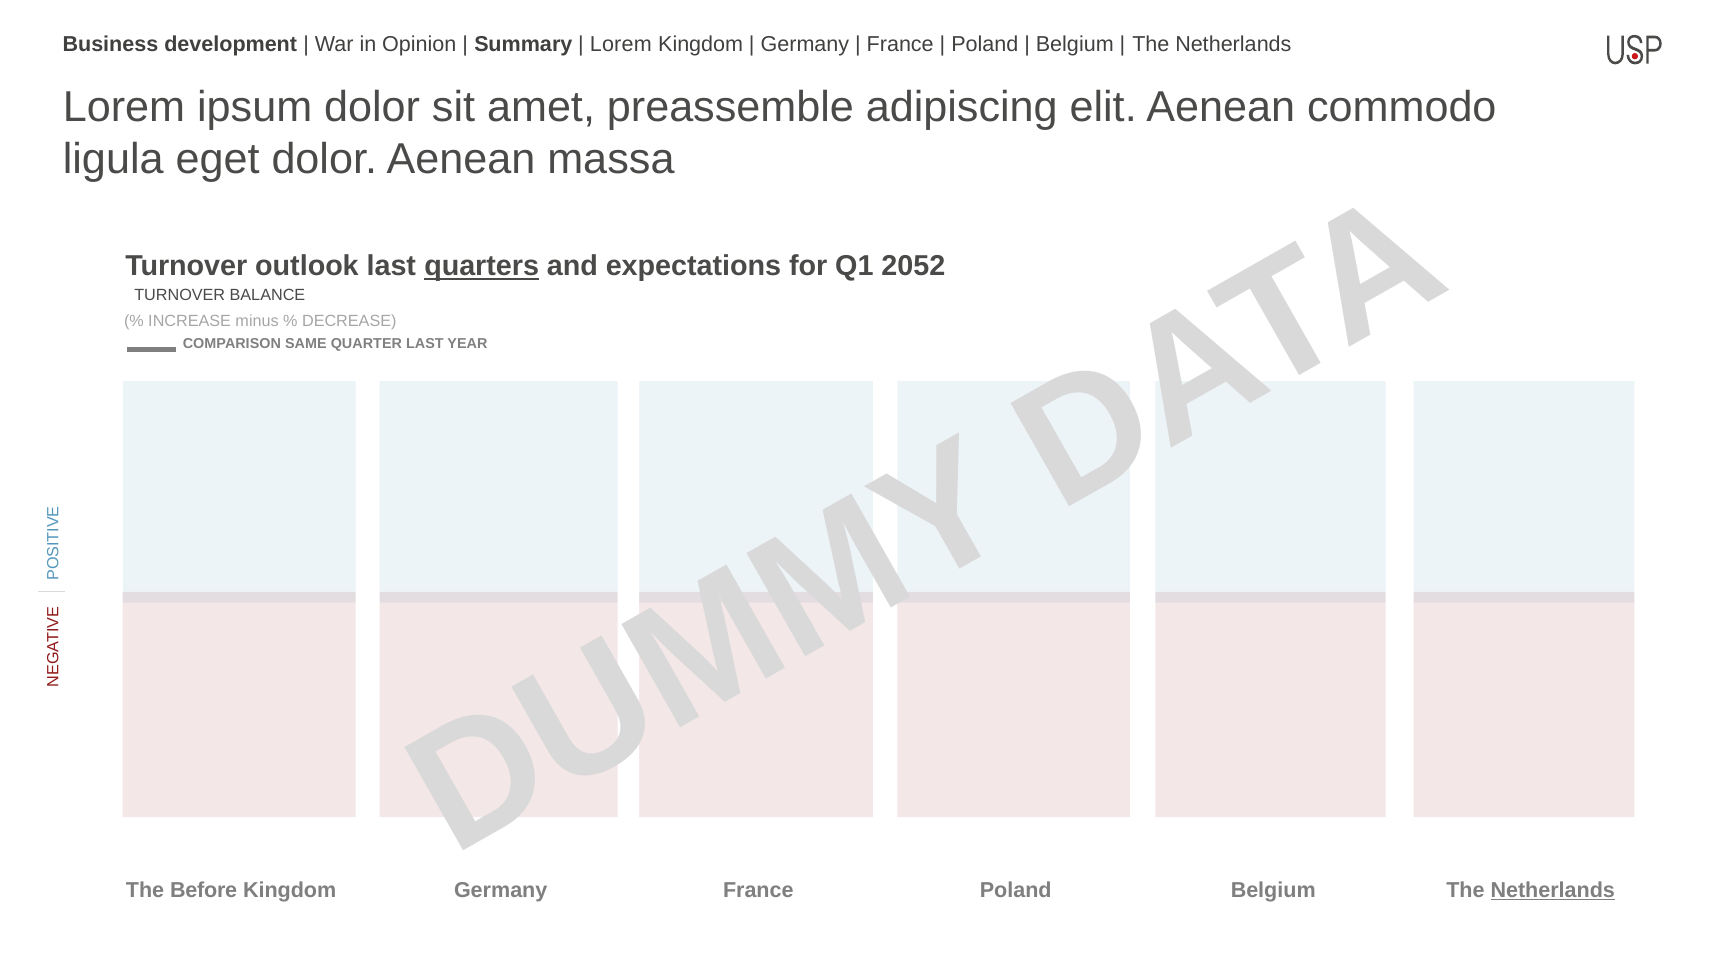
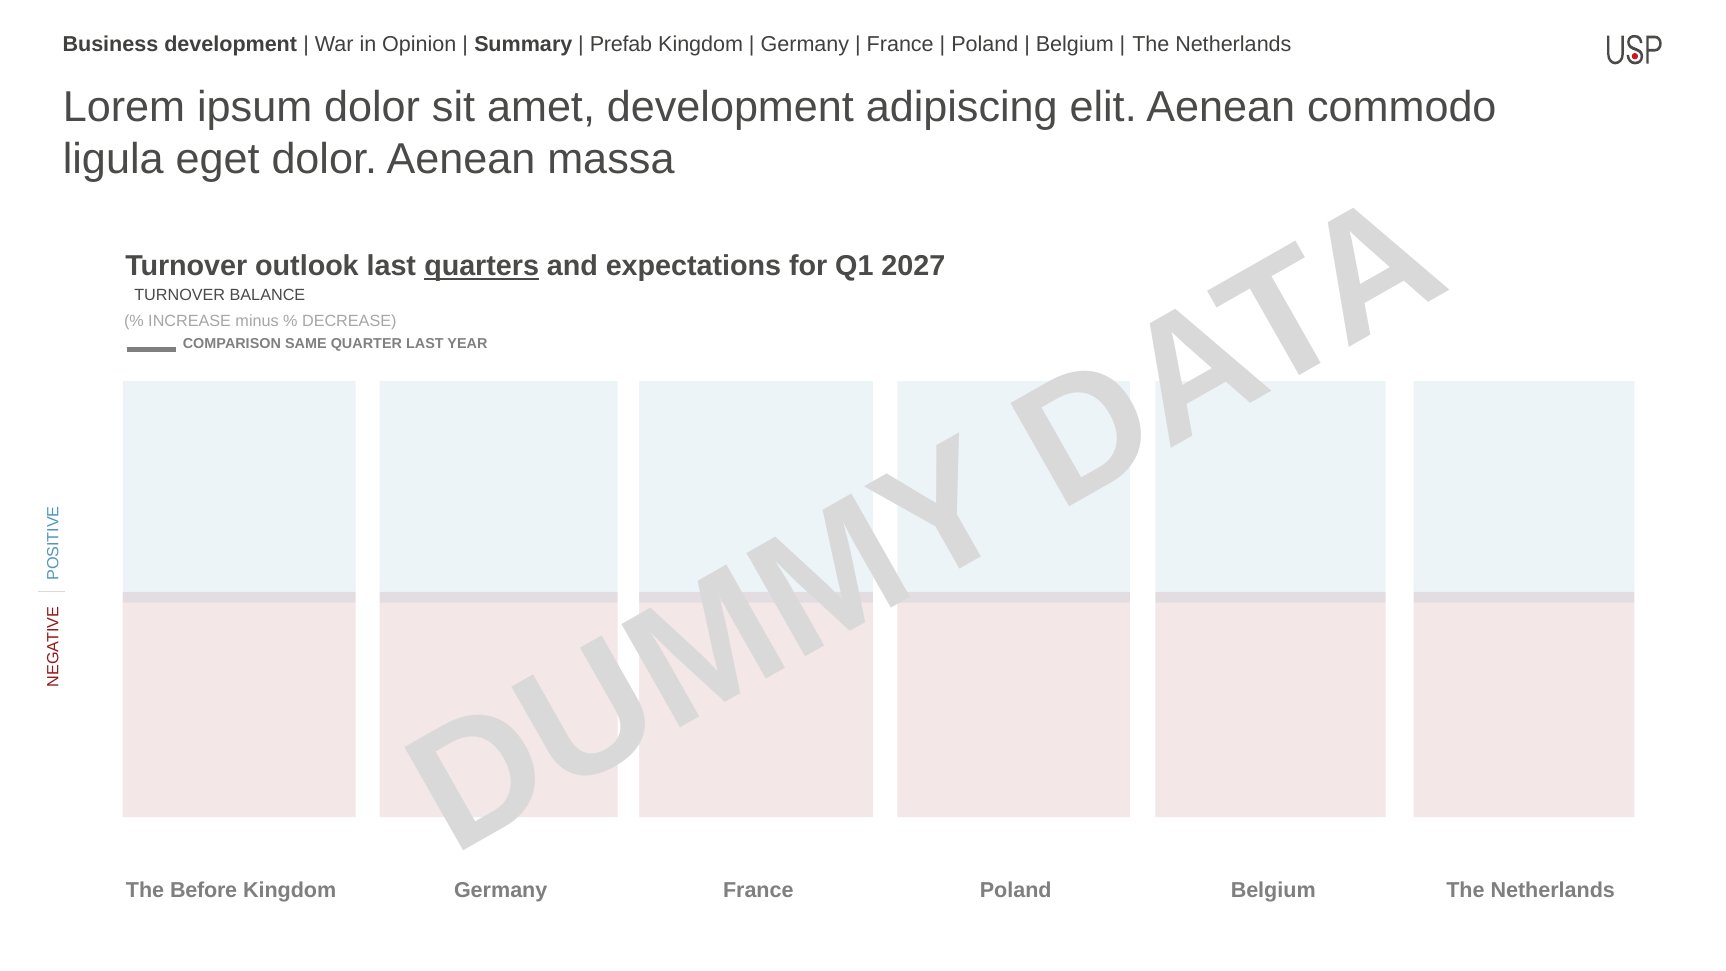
Lorem: Lorem -> Prefab (621, 44)
amet preassemble: preassemble -> development (730, 107)
2052: 2052 -> 2027 (913, 266)
Netherlands underline: present -> none (1553, 890)
